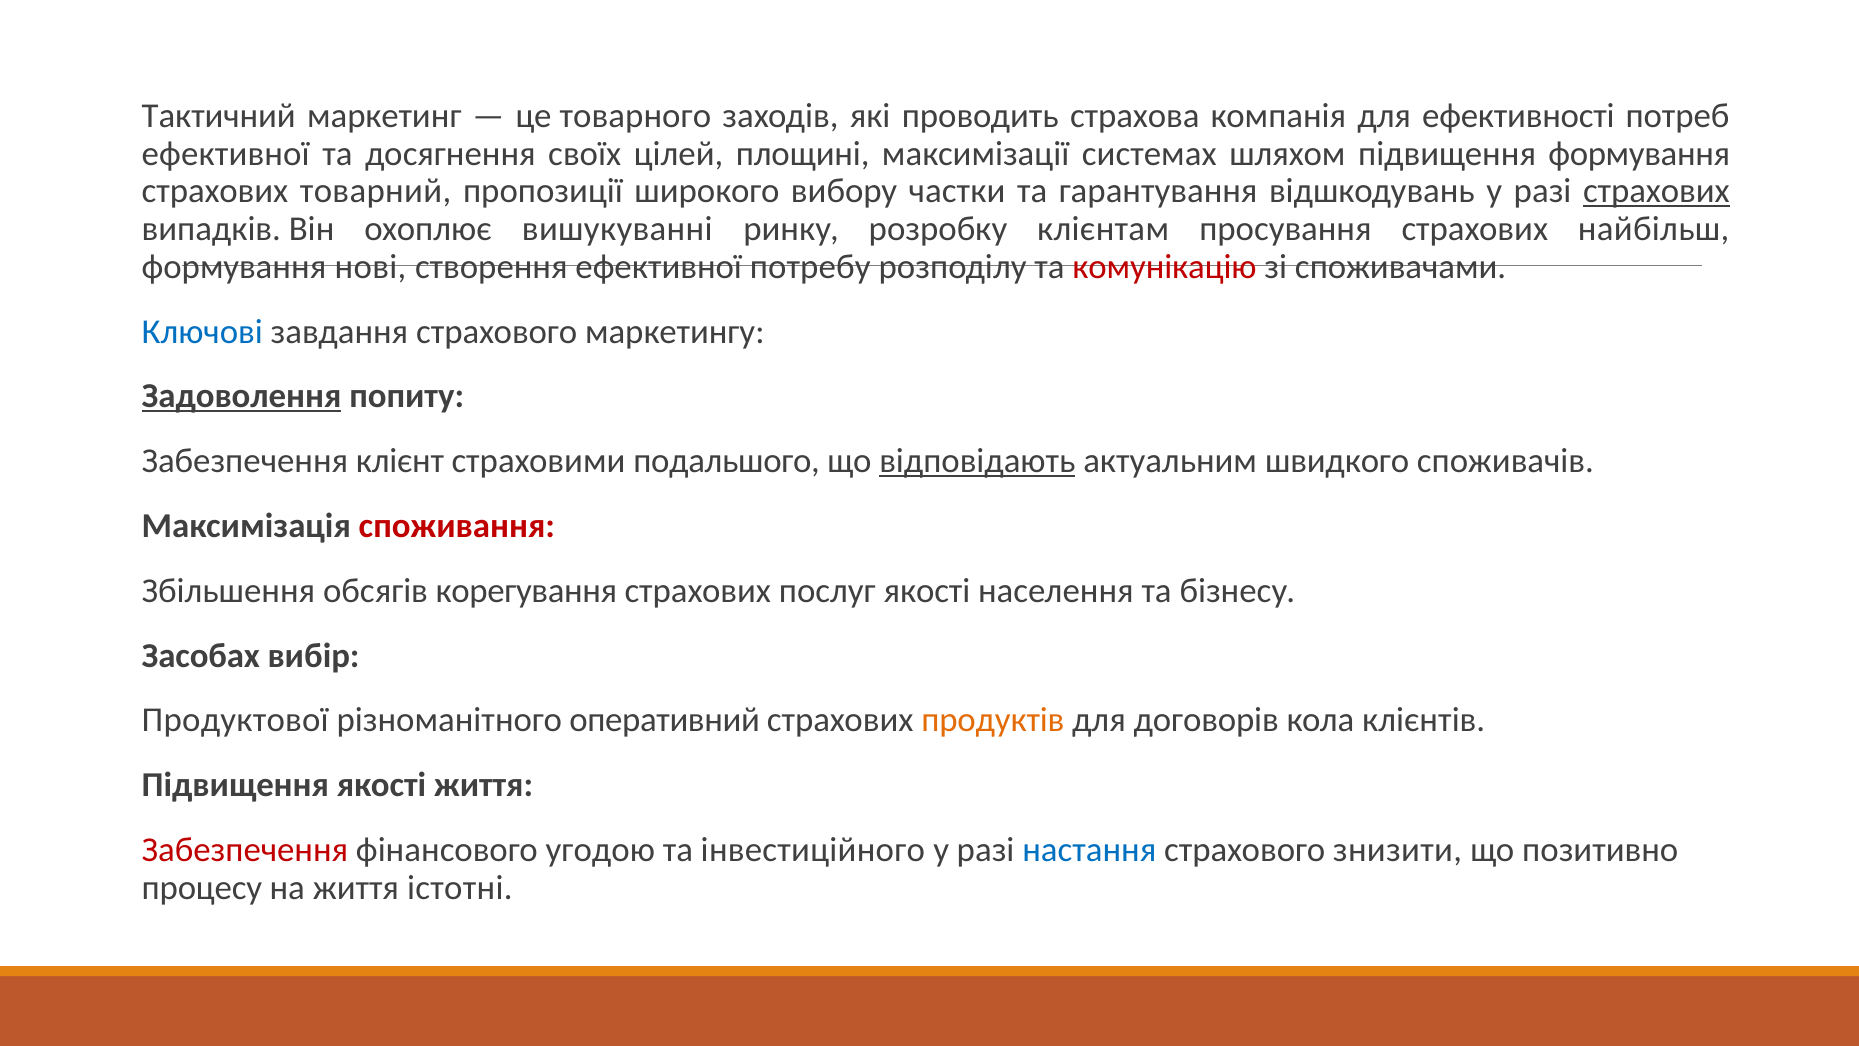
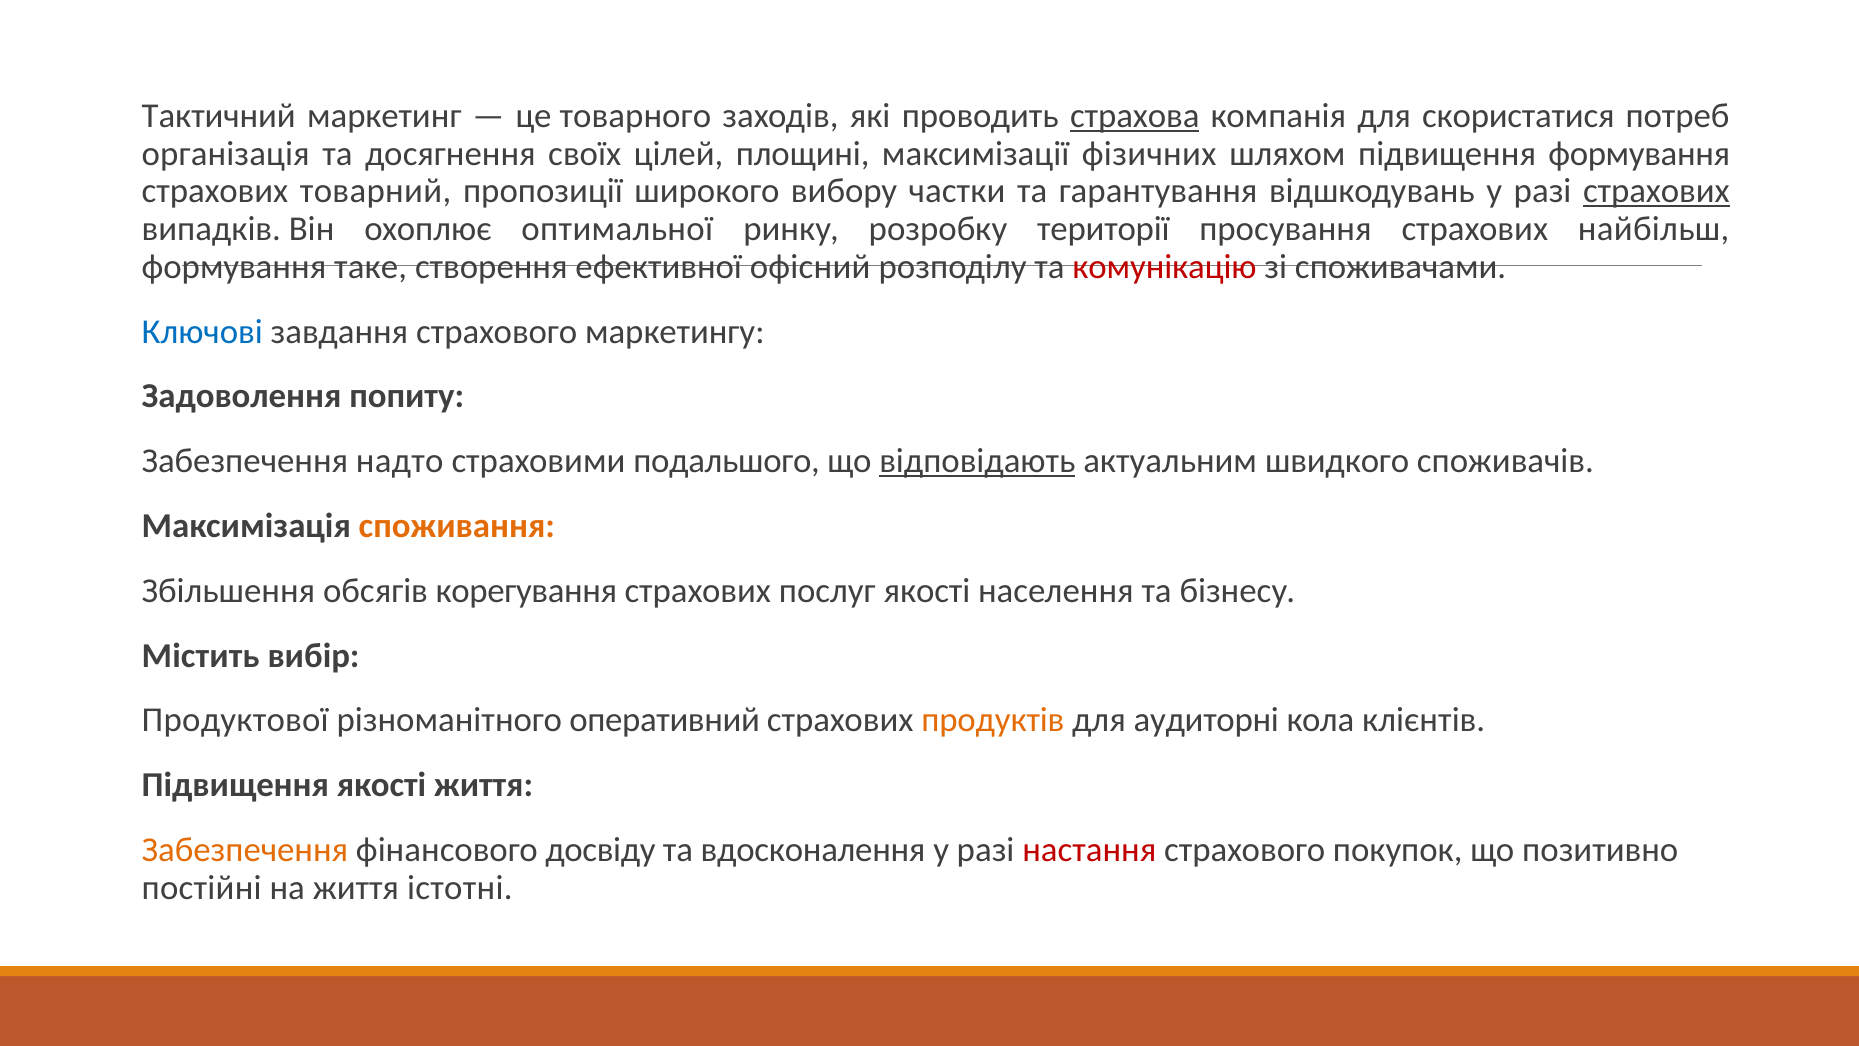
страхова underline: none -> present (1135, 116)
ефективностi: ефективностi -> скористатися (1518, 116)
ефективної: ефективної -> організація (226, 154)
системах: системах -> фізичних (1149, 154)
вишукуванні: вишукуванні -> оптимальної (617, 229)
клієнтам: клієнтам -> територiї (1103, 229)
нові: нові -> таке (371, 267)
потребу: потребу -> офісний (810, 267)
Задоволення underline: present -> none (242, 396)
клієнт: клієнт -> надто (400, 461)
споживання colour: red -> orange (457, 526)
Засобах: Засобах -> Містить (201, 655)
договорiв: договорiв -> аудиторнi (1206, 720)
Забезпечення colour: red -> orange (245, 850)
угодою: угодою -> досвіду (600, 850)
iнвестицiйного: iнвестицiйного -> вдосконалення (813, 850)
настання colour: blue -> red (1089, 850)
знизити: знизити -> покупок (1398, 850)
процесу: процесу -> постійні (202, 887)
